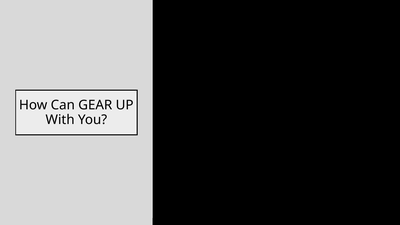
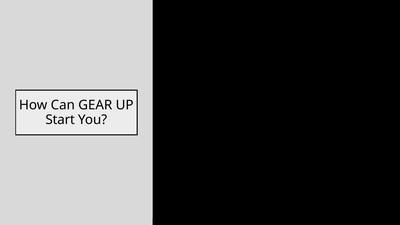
With: With -> Start (60, 120)
